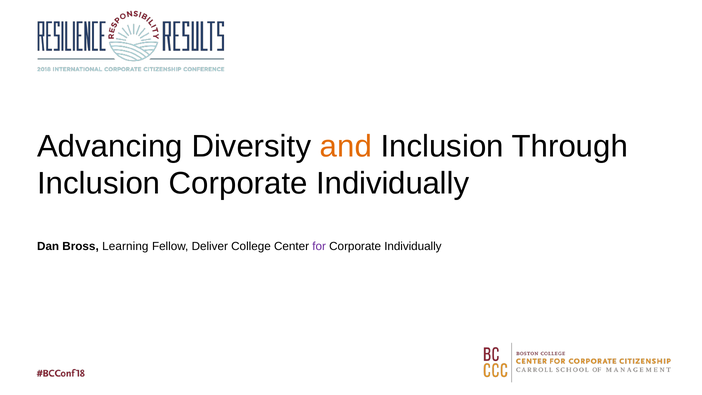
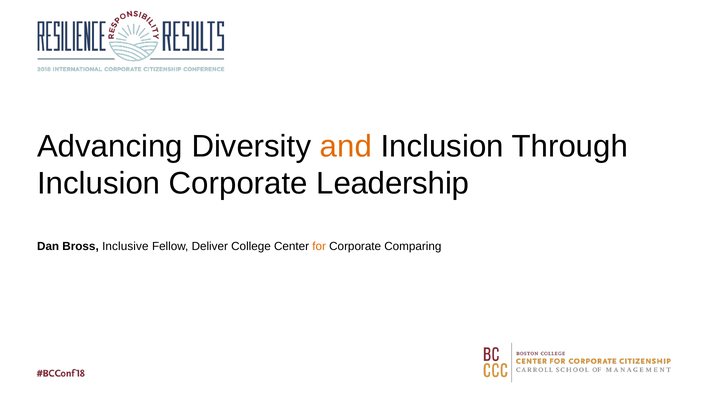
Individually: Individually -> Leadership (393, 184)
Learning: Learning -> Inclusive (125, 246)
for colour: purple -> orange (319, 246)
Individually: Individually -> Comparing (413, 246)
